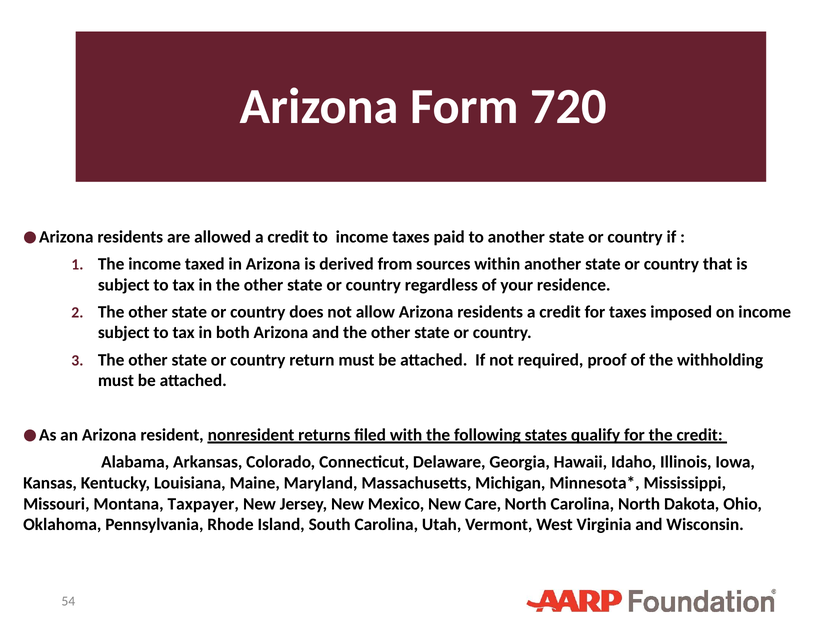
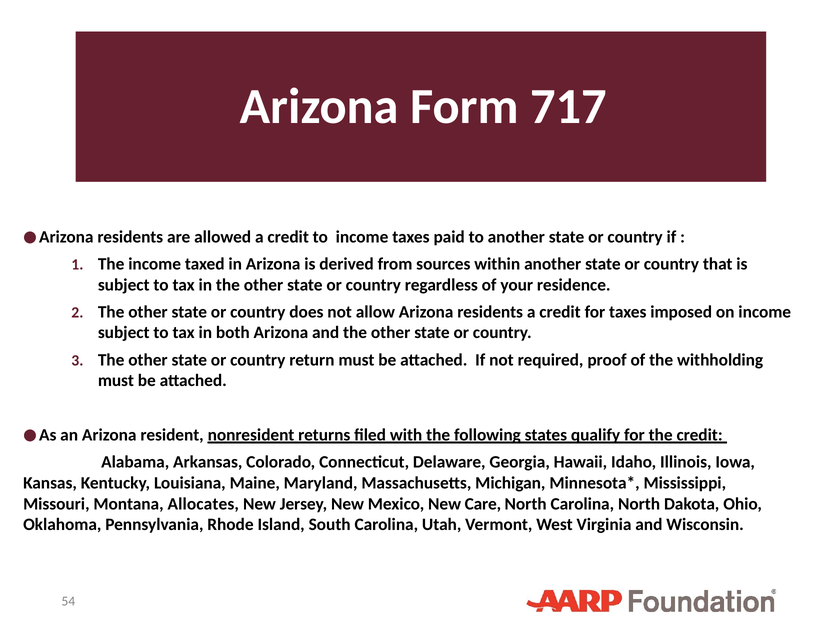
720: 720 -> 717 (569, 106)
Taxpayer: Taxpayer -> Allocates (203, 504)
